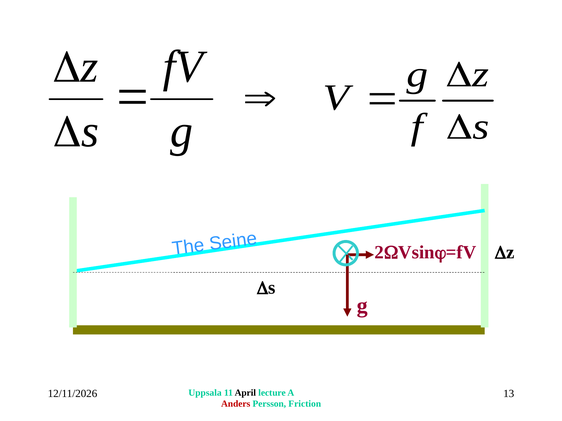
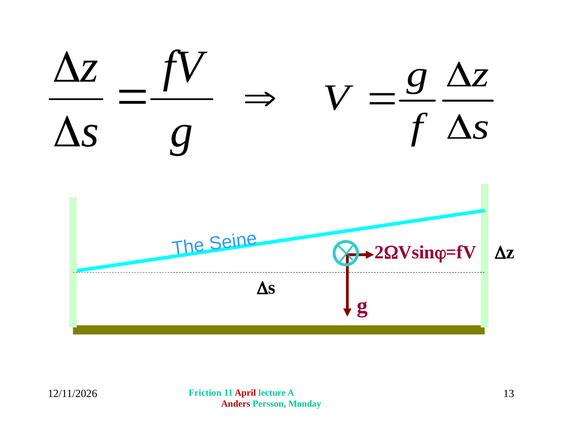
Uppsala: Uppsala -> Friction (205, 393)
April colour: black -> red (245, 393)
Friction: Friction -> Monday (305, 404)
